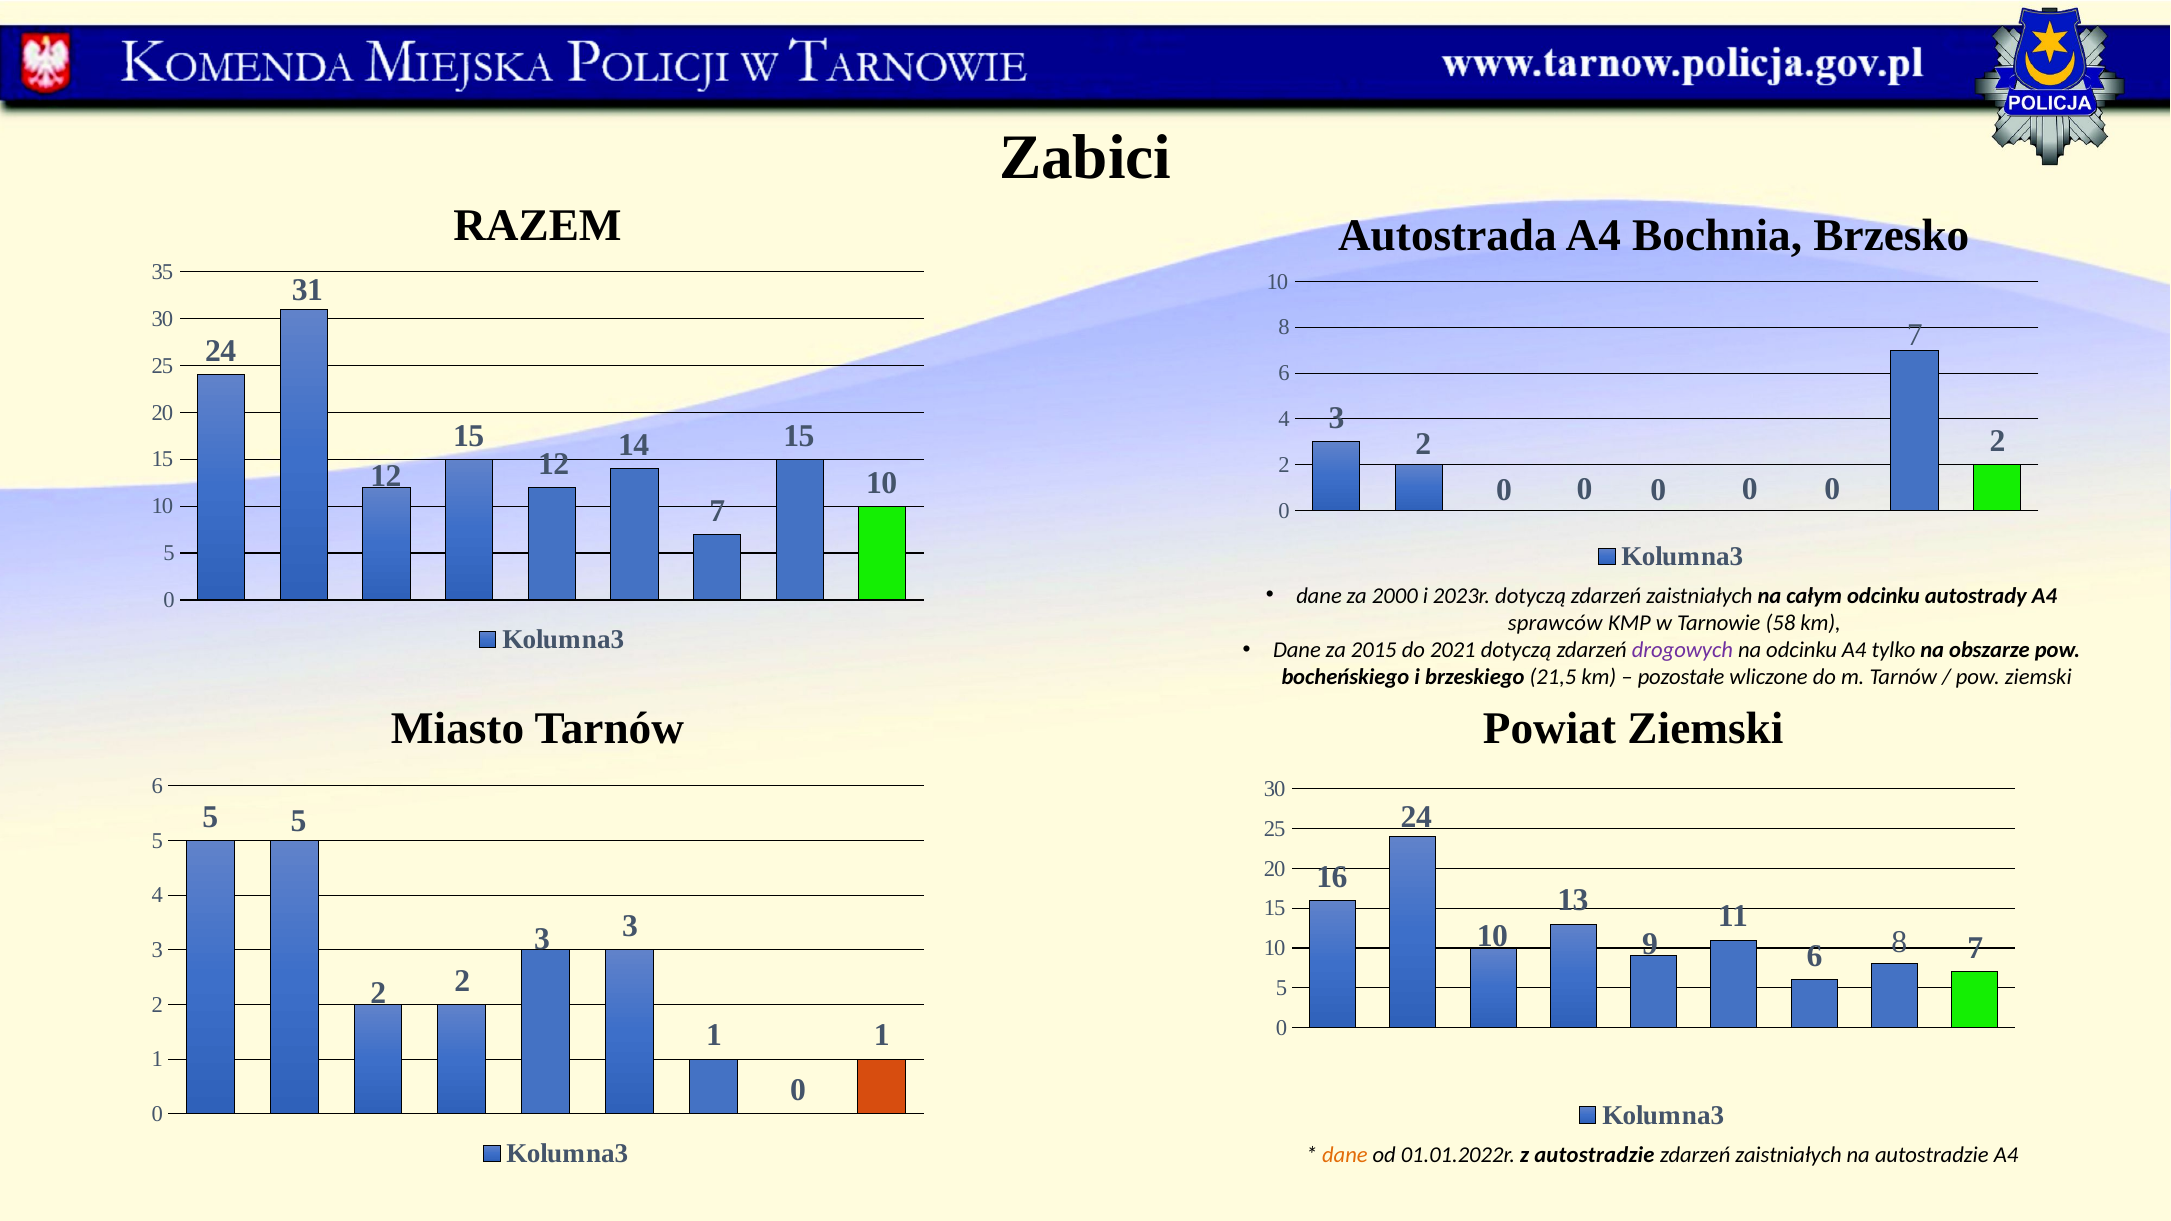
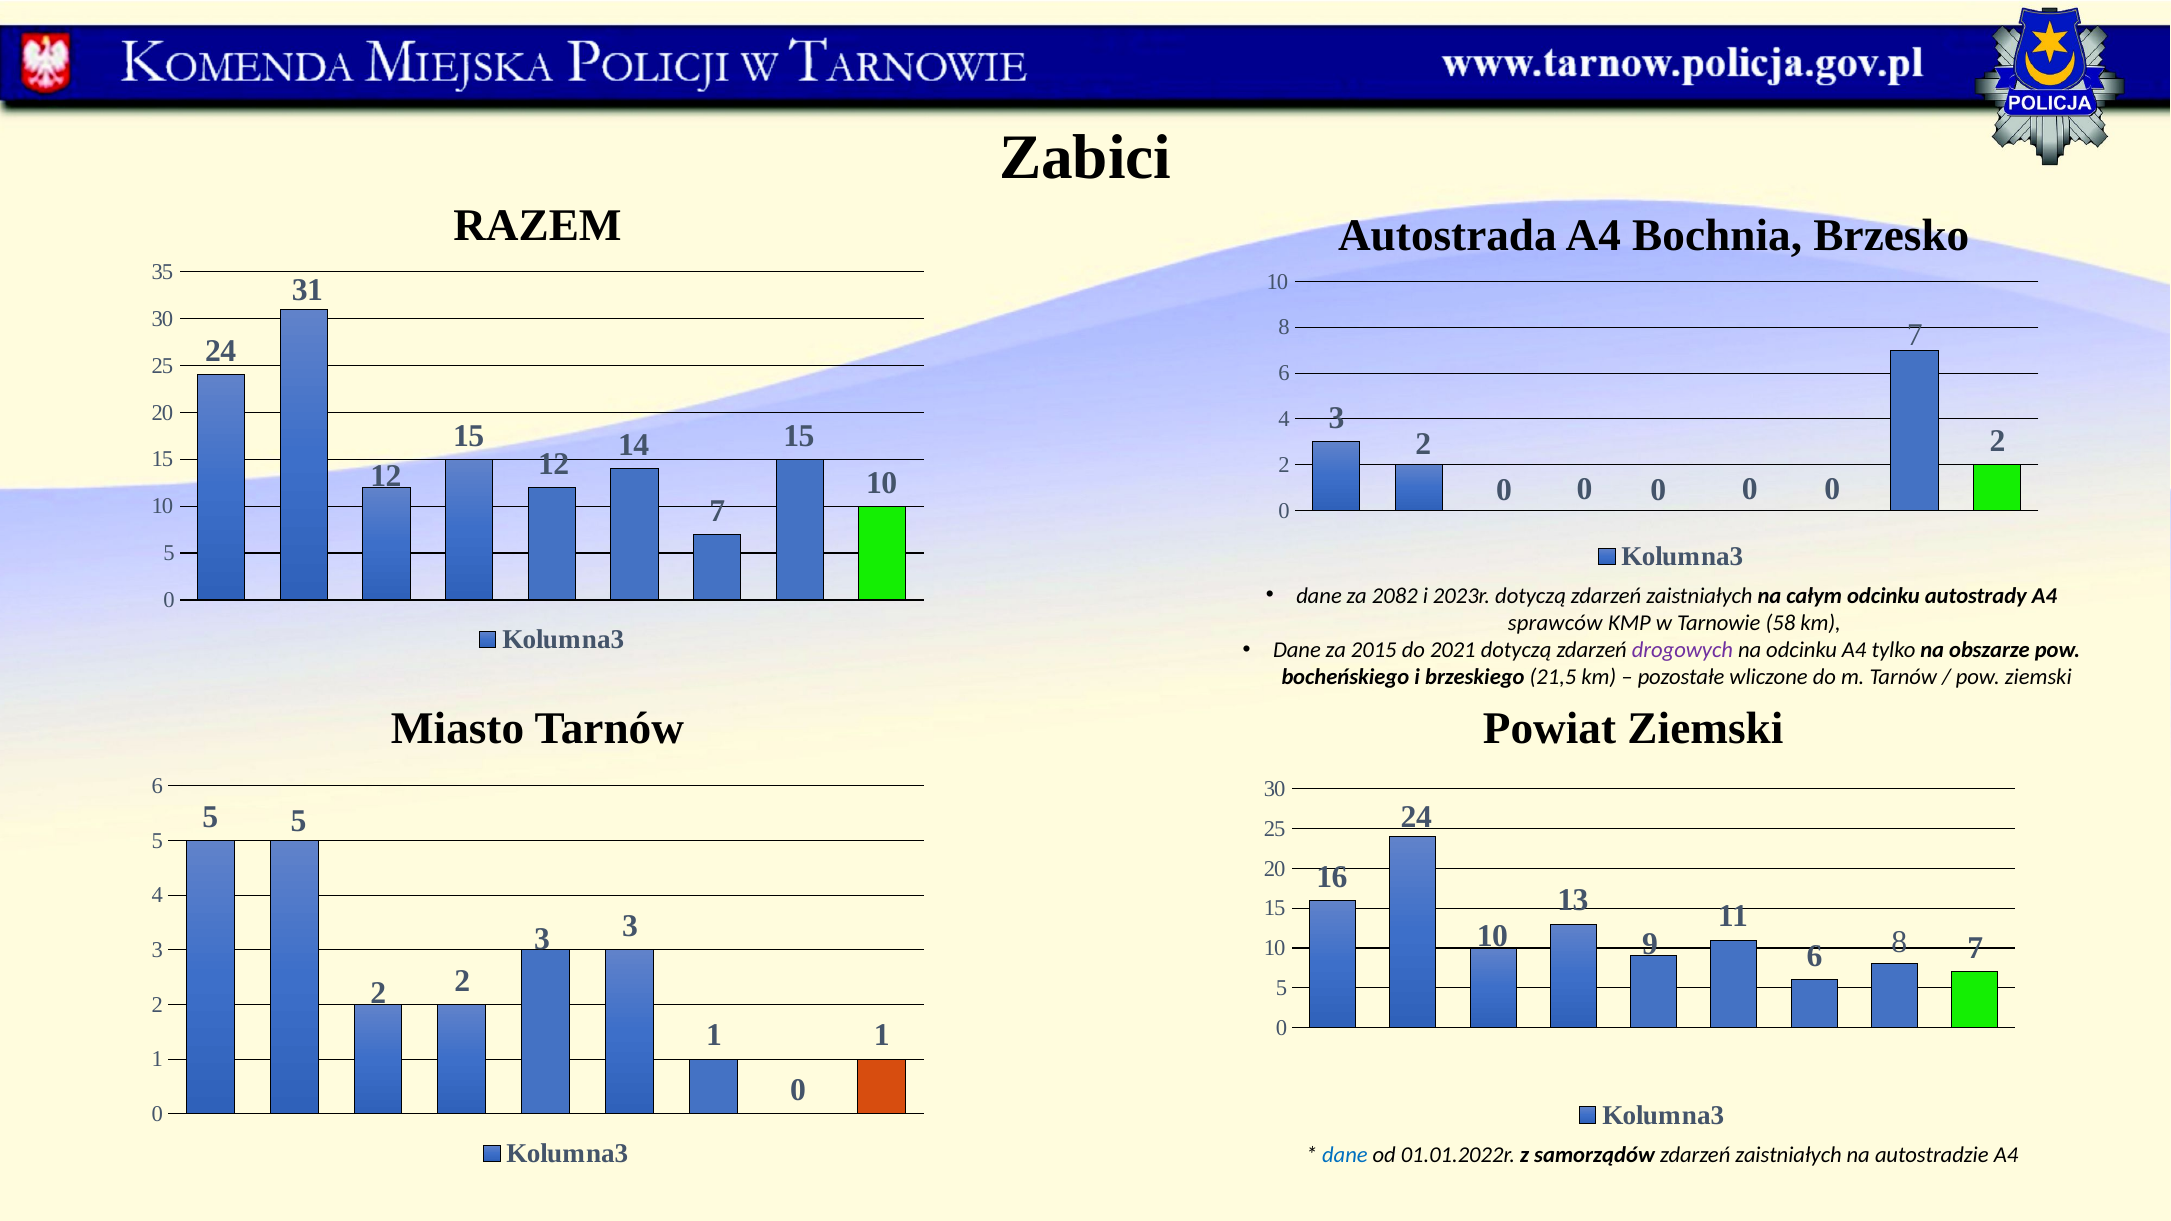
2000: 2000 -> 2082 (1395, 596)
dane colour: orange -> blue (1345, 1155)
z autostradzie: autostradzie -> samorządów (1595, 1155)
